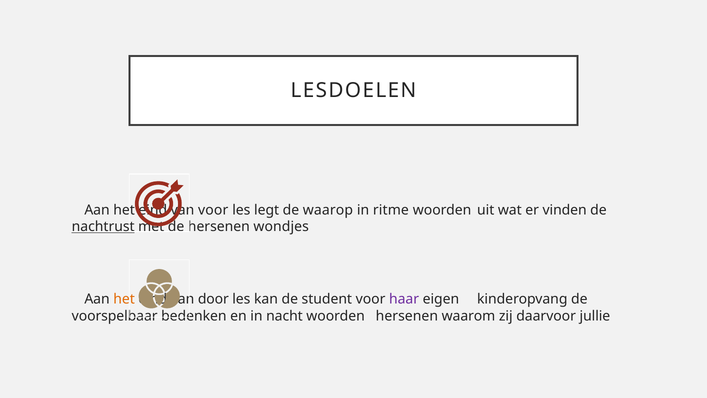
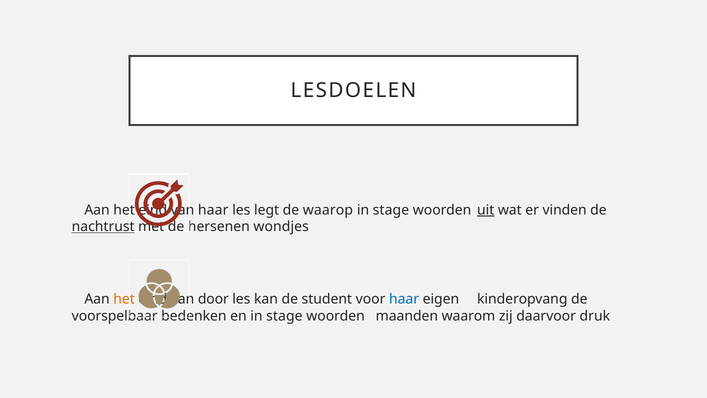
voor: voor -> haar (213, 210)
ritme: ritme -> stage (391, 210)
uit underline: none -> present (486, 210)
haar colour: purple -> blue (404, 299)
en in nacht: nacht -> stage (284, 316)
woorden hersenen: hersenen -> maanden (407, 316)
jullie: jullie -> druk (595, 316)
